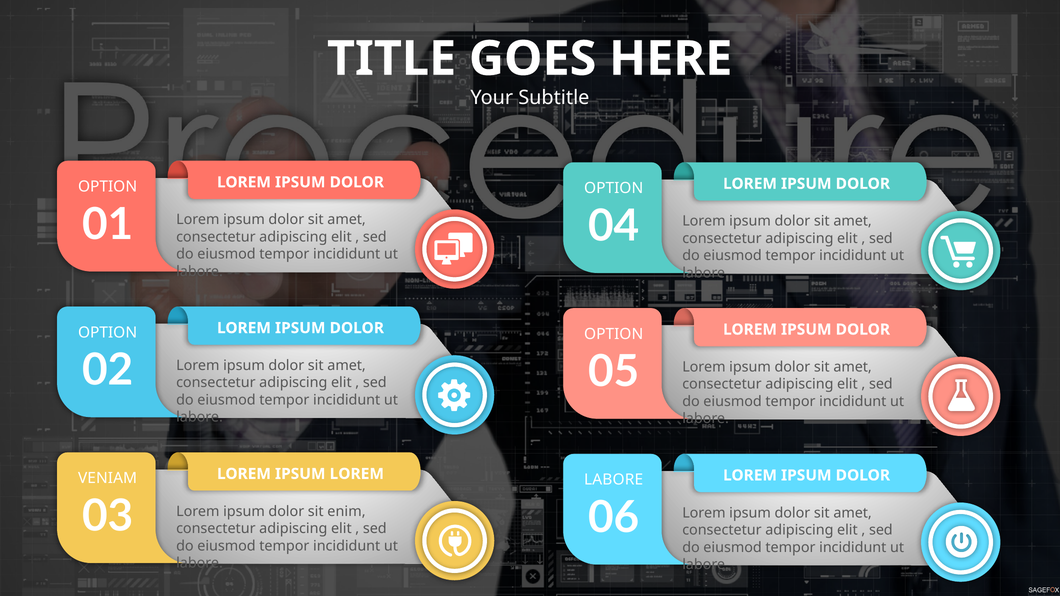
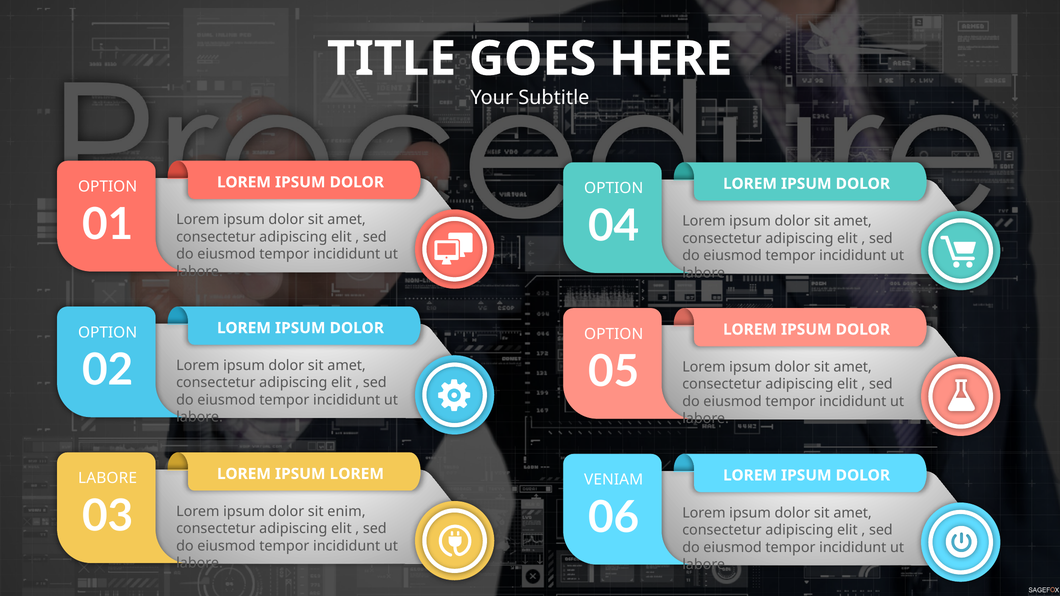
VENIAM: VENIAM -> LABORE (108, 479)
LABORE: LABORE -> VENIAM (614, 480)
